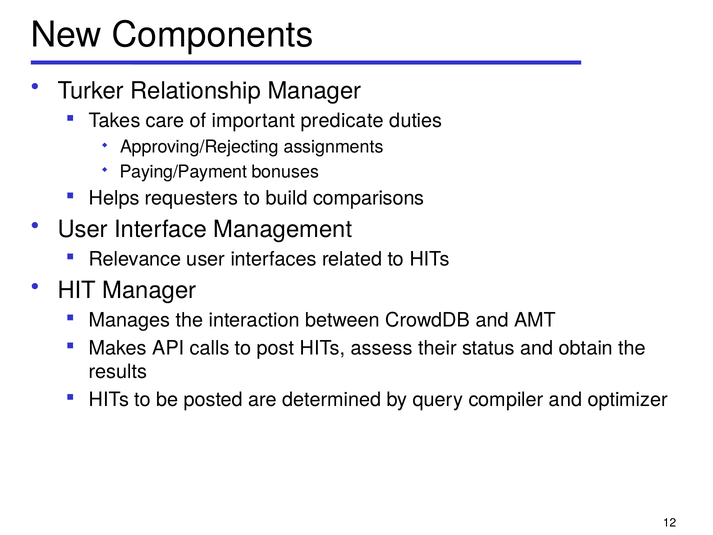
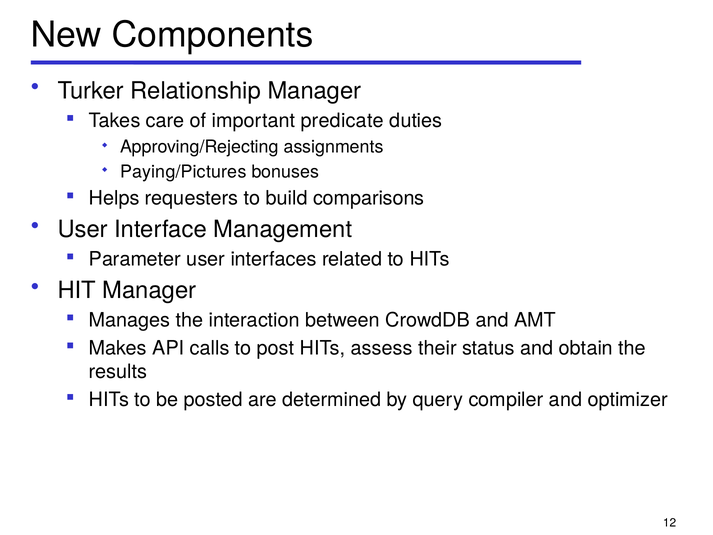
Paying/Payment: Paying/Payment -> Paying/Pictures (183, 172)
Relevance: Relevance -> Parameter (135, 259)
